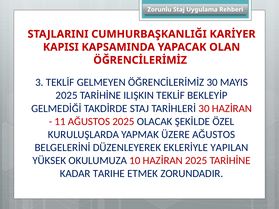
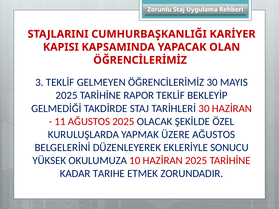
ILIŞKIN: ILIŞKIN -> RAPOR (139, 96)
YAPILAN: YAPILAN -> SONUCU (229, 148)
